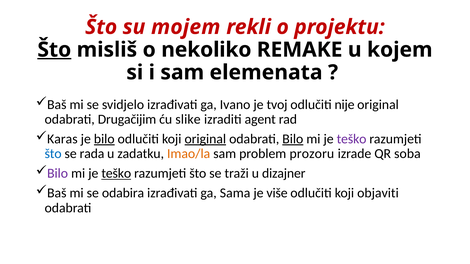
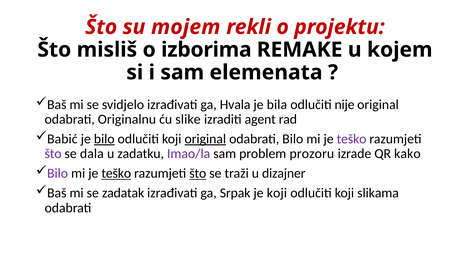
Što underline: present -> none (54, 50)
nekoliko: nekoliko -> izborima (206, 50)
Ivano: Ivano -> Hvala (235, 105)
tvoj: tvoj -> bila (277, 105)
Drugačijim: Drugačijim -> Originalnu (127, 120)
Karas: Karas -> Babić (62, 139)
Bilo underline: present -> none (293, 139)
što colour: blue -> purple (53, 154)
rada: rada -> dala (92, 154)
Imao/la colour: orange -> purple (189, 154)
soba: soba -> kako (407, 154)
što underline: none -> present (198, 174)
odabira: odabira -> zadatak (123, 193)
Sama: Sama -> Srpak (235, 193)
je više: više -> koji (277, 193)
objaviti: objaviti -> slikama (378, 193)
